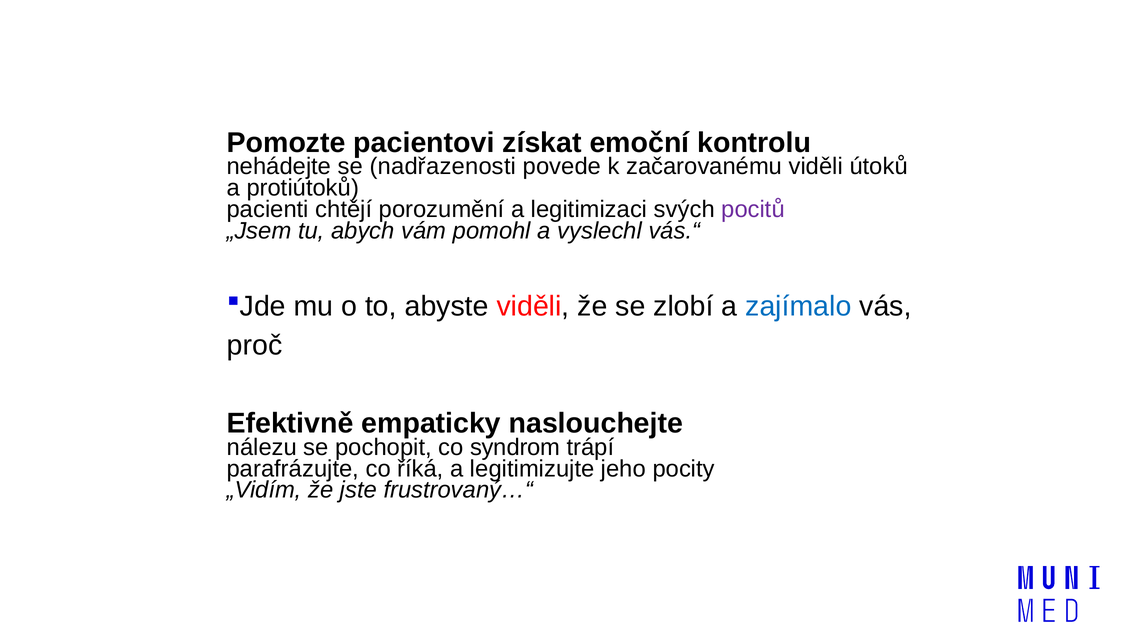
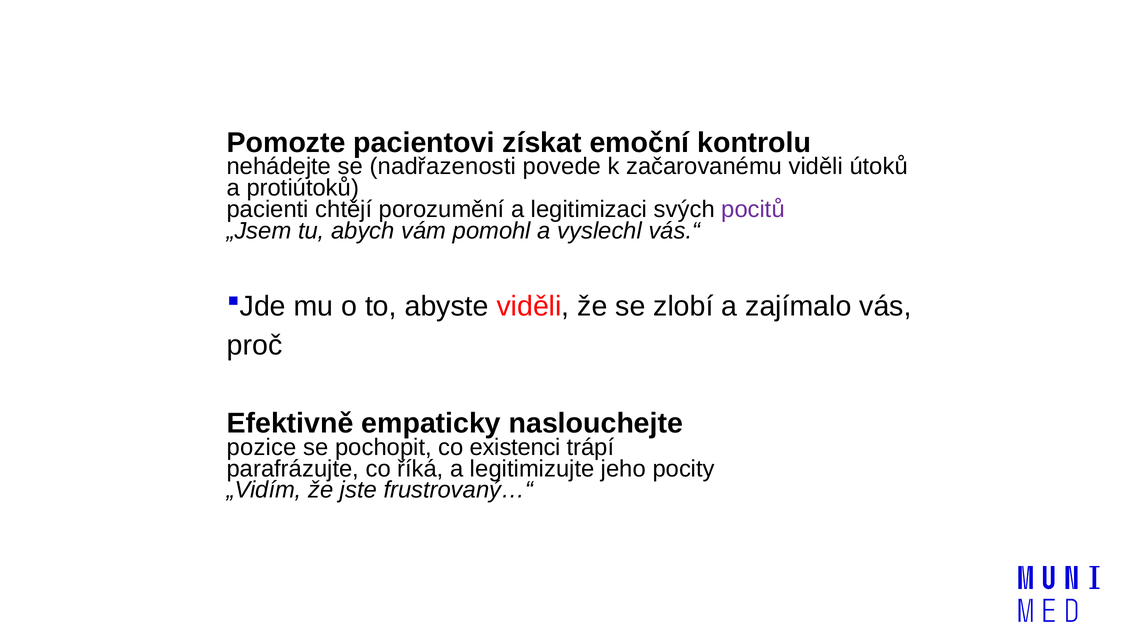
zajímalo colour: blue -> black (798, 306)
nálezu: nálezu -> pozice (262, 447)
syndrom: syndrom -> existenci (515, 447)
